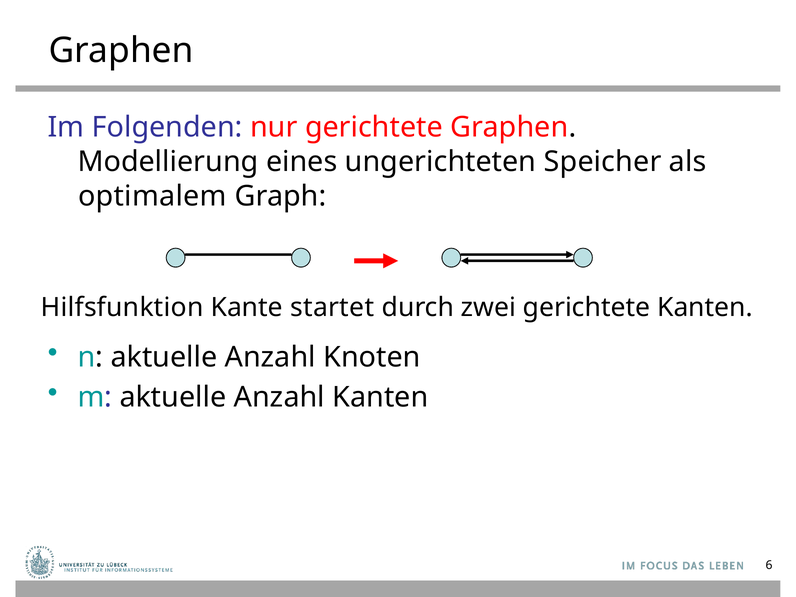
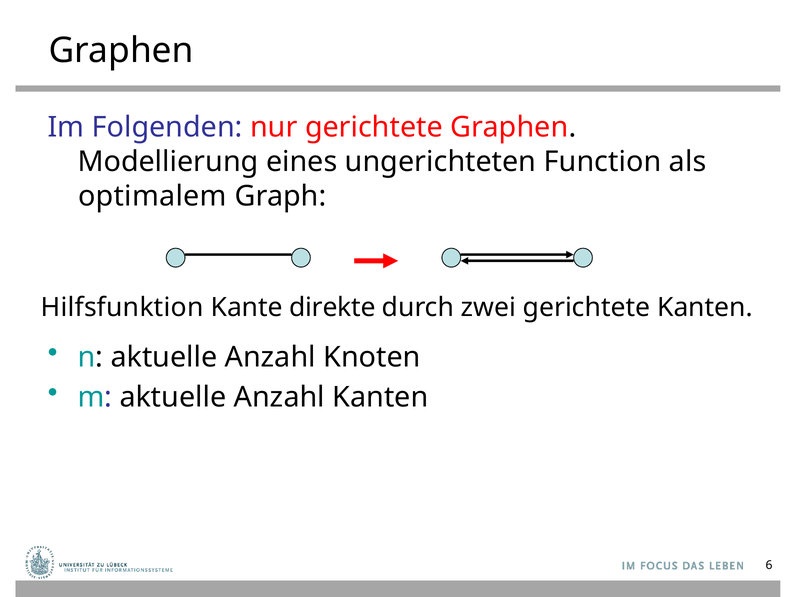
Speicher: Speicher -> Function (603, 162)
startet: startet -> direkte (332, 308)
